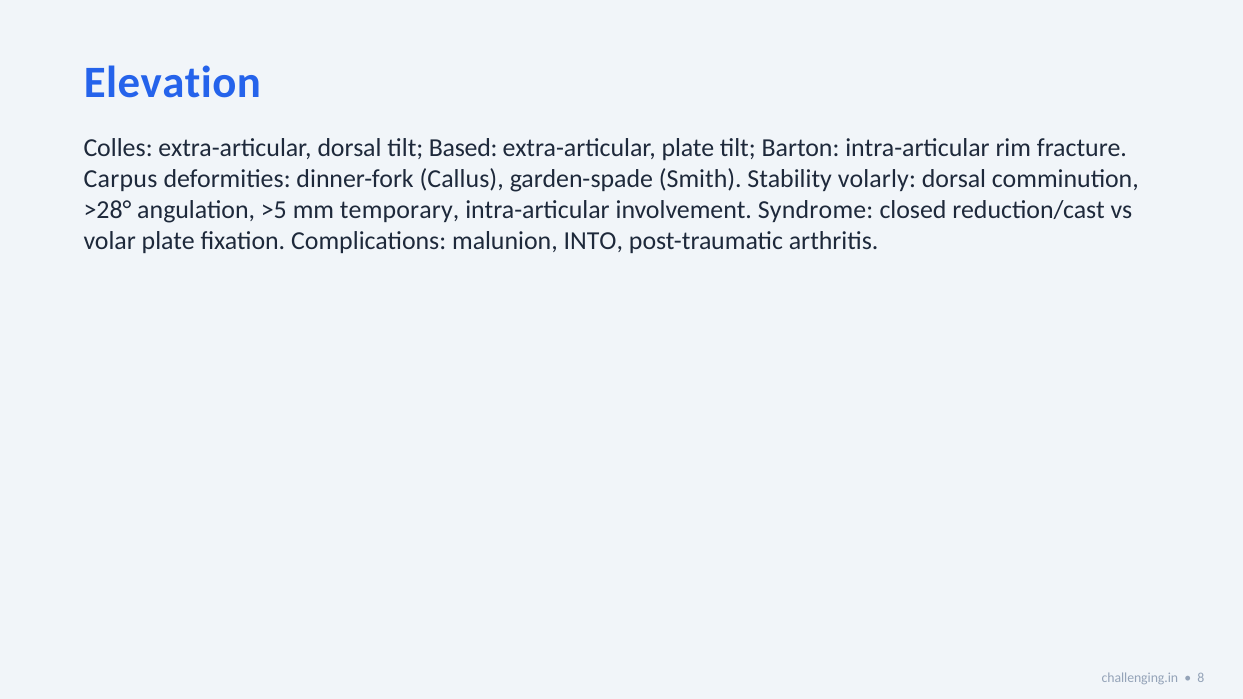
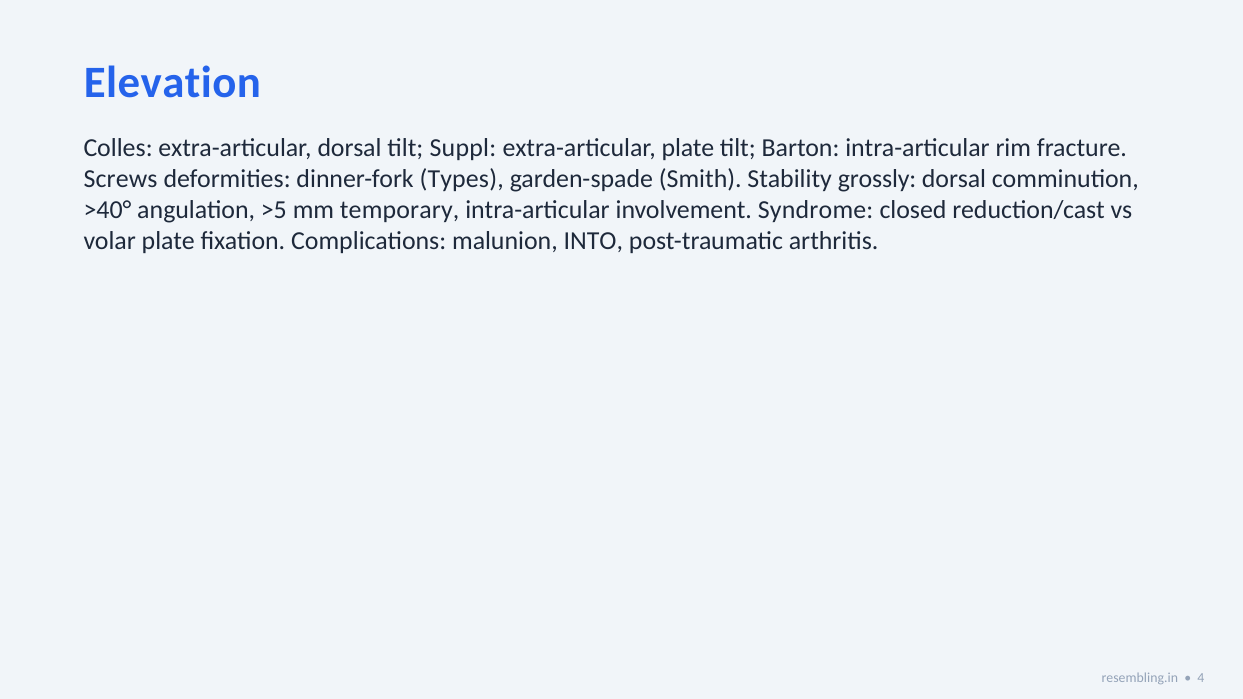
Based: Based -> Suppl (463, 148)
Carpus: Carpus -> Screws (121, 179)
Callus: Callus -> Types (462, 179)
volarly: volarly -> grossly (877, 179)
>28°: >28° -> >40° (107, 210)
challenging.in: challenging.in -> resembling.in (1140, 678)
8: 8 -> 4 (1201, 678)
